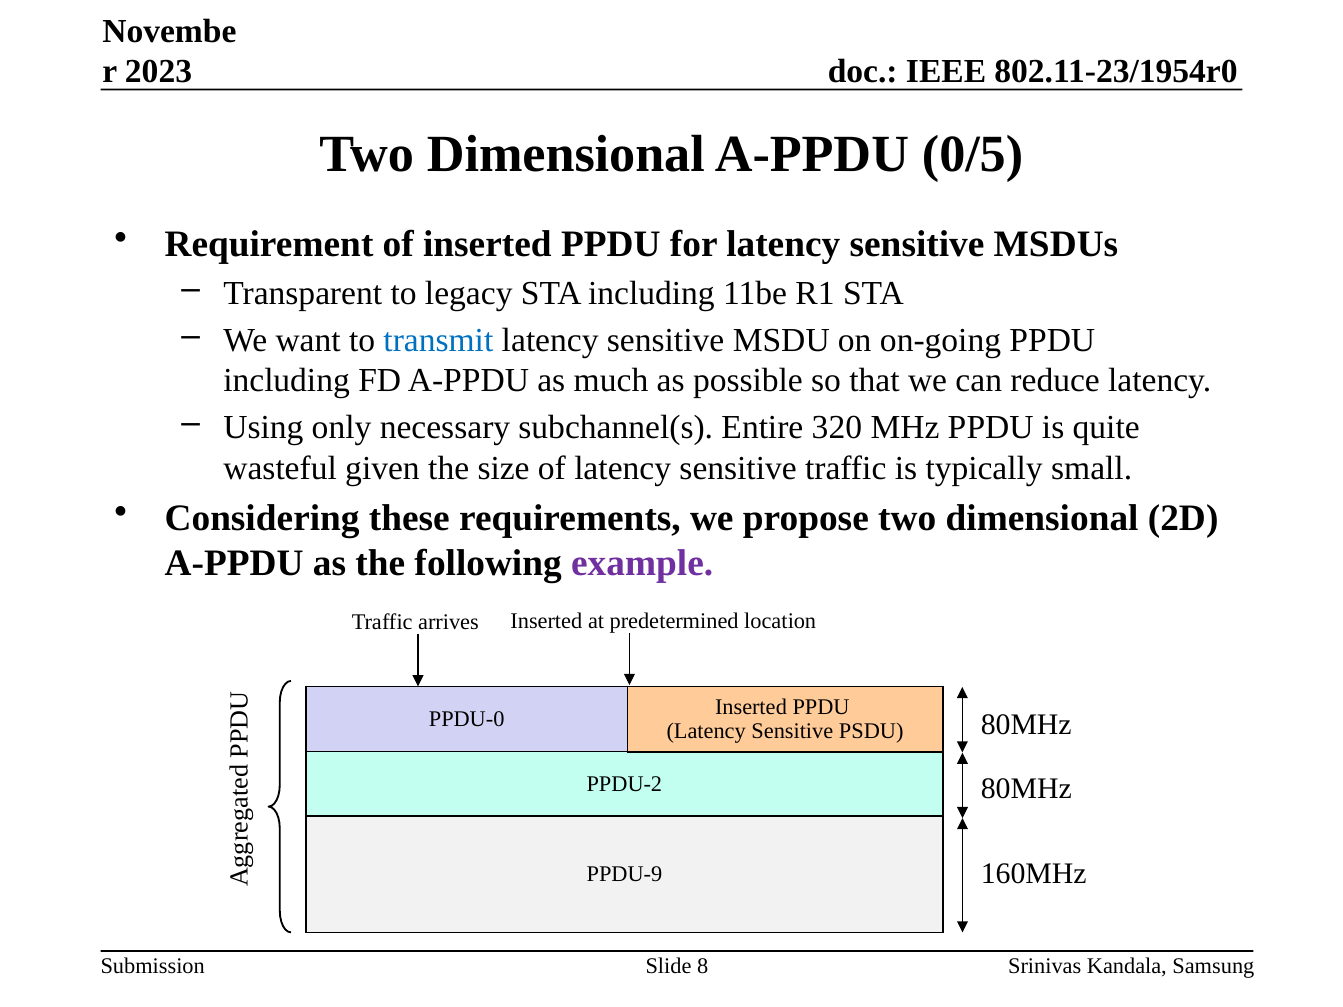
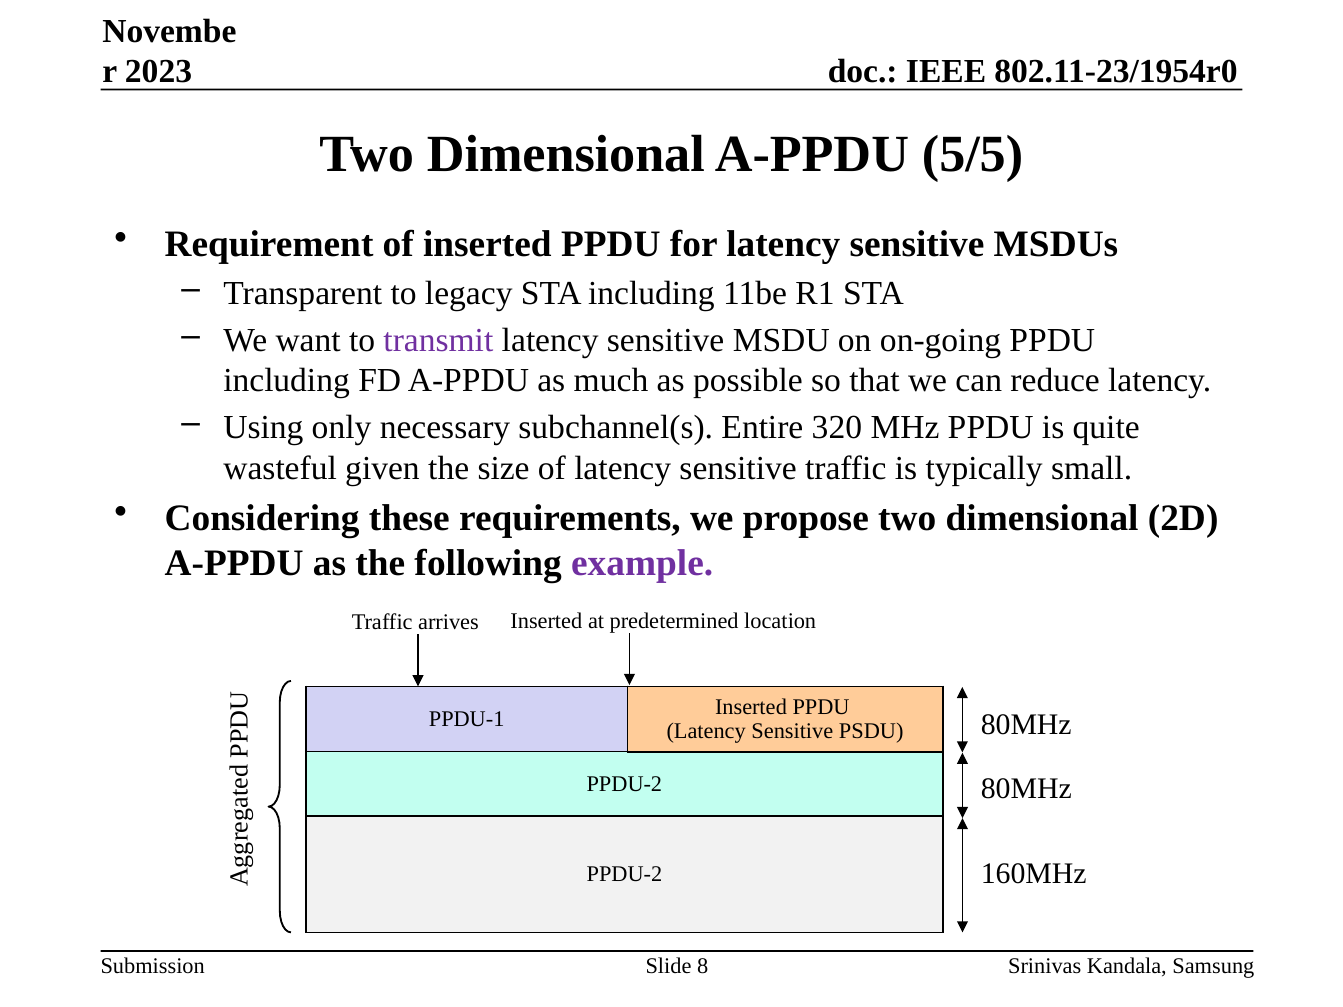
0/5: 0/5 -> 5/5 (973, 155)
transmit colour: blue -> purple (438, 341)
PPDU-0: PPDU-0 -> PPDU-1 (467, 719)
PPDU-9: PPDU-9 -> PPDU-2 (624, 875)
